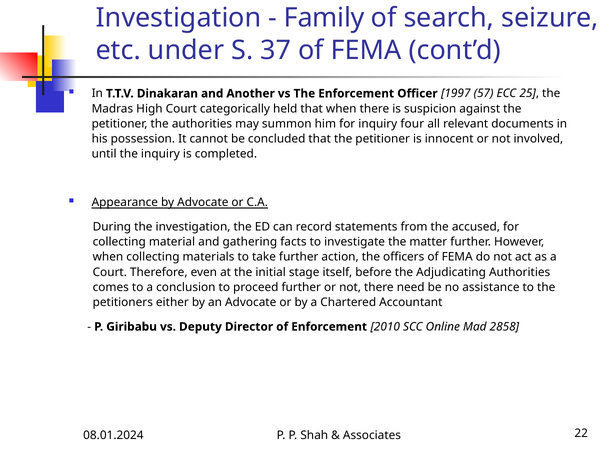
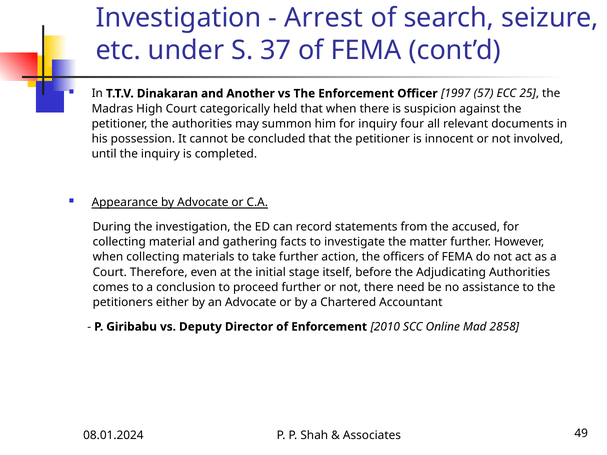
Family: Family -> Arrest (324, 18)
22: 22 -> 49 (581, 434)
